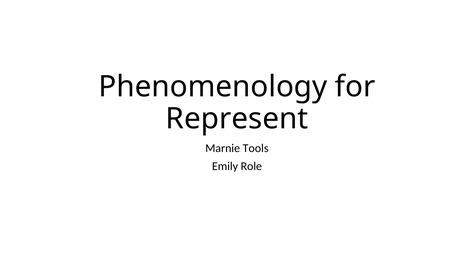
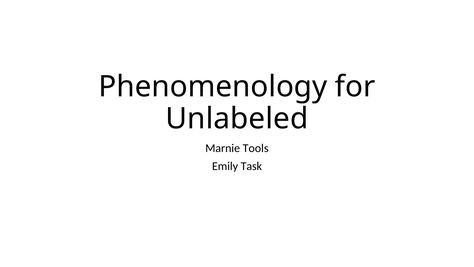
Represent: Represent -> Unlabeled (237, 118)
Role: Role -> Task (251, 166)
